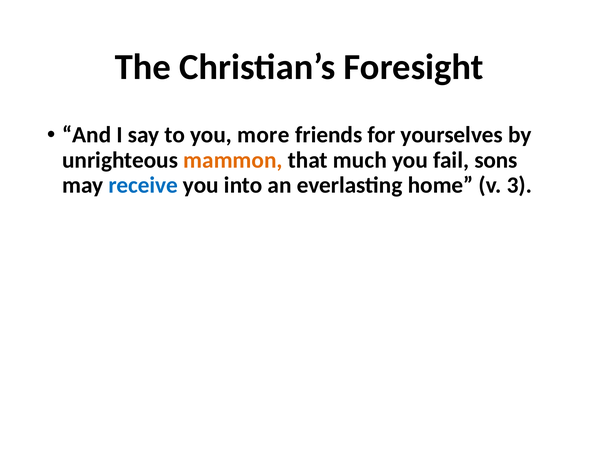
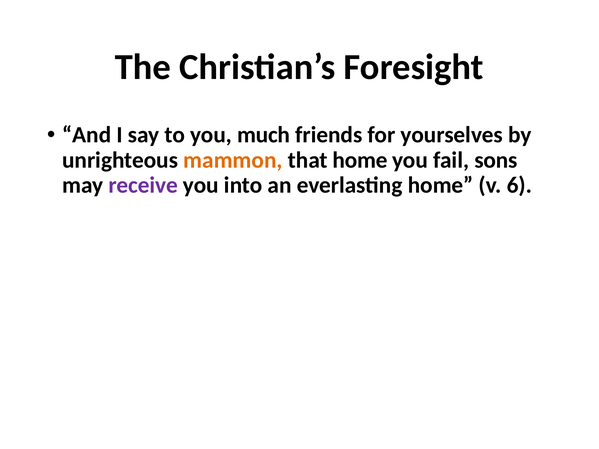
more: more -> much (264, 135)
that much: much -> home (360, 160)
receive colour: blue -> purple (143, 185)
3: 3 -> 6 (519, 185)
